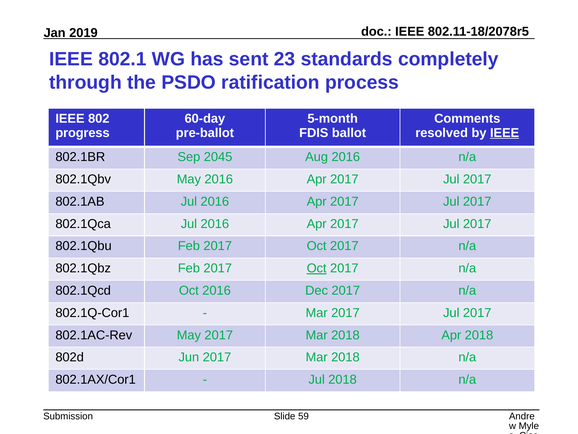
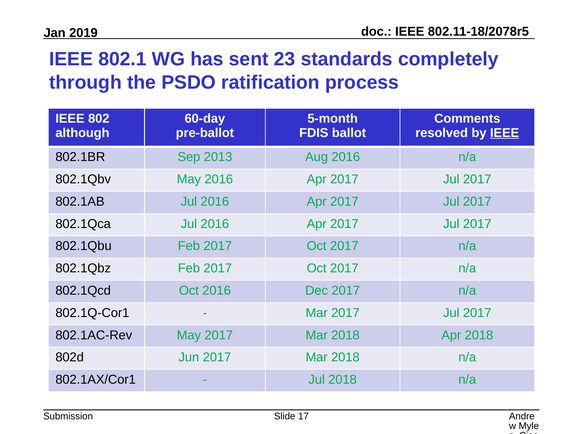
progress: progress -> although (82, 133)
2045: 2045 -> 2013 (218, 157)
Oct underline: present -> none (317, 268)
59: 59 -> 17 (303, 416)
